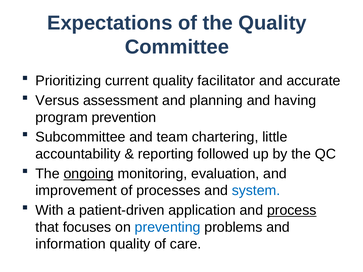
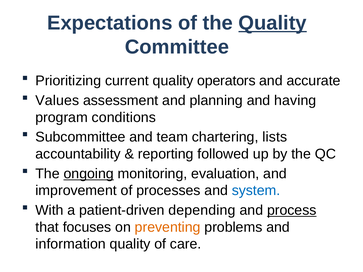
Quality underline: none -> present (273, 23)
facilitator: facilitator -> operators (226, 81)
Versus: Versus -> Values (57, 101)
prevention: prevention -> conditions (124, 117)
little: little -> lists (275, 137)
application: application -> depending (202, 210)
preventing colour: blue -> orange (168, 227)
